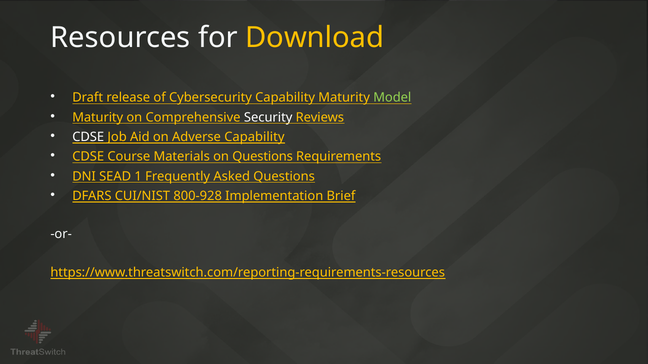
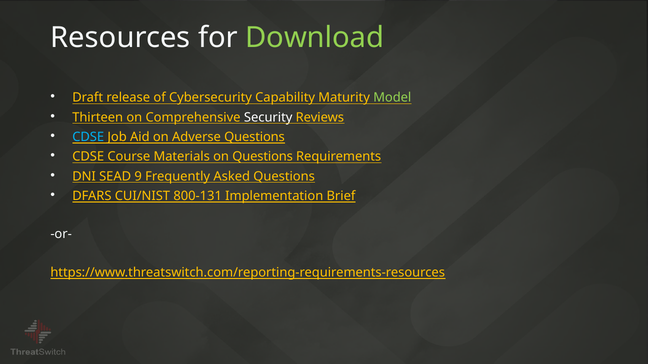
Download colour: yellow -> light green (315, 38)
Maturity: Maturity -> Thirteen (98, 118)
CDSE colour: white -> light blue (88, 137)
Adverse Capability: Capability -> Questions (254, 137)
1: 1 -> 9 (138, 177)
800-928: 800-928 -> 800-131 (198, 196)
